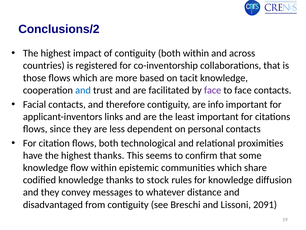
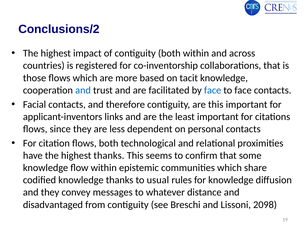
face colour: purple -> blue (213, 90)
are info: info -> this (216, 104)
stock: stock -> usual (158, 180)
2091: 2091 -> 2098 (265, 204)
